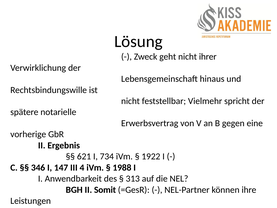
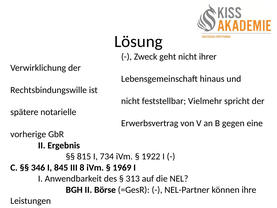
621: 621 -> 815 (84, 156)
147: 147 -> 845 (61, 167)
4: 4 -> 8 (82, 167)
1988: 1988 -> 1969 (122, 167)
Somit: Somit -> Börse (105, 190)
